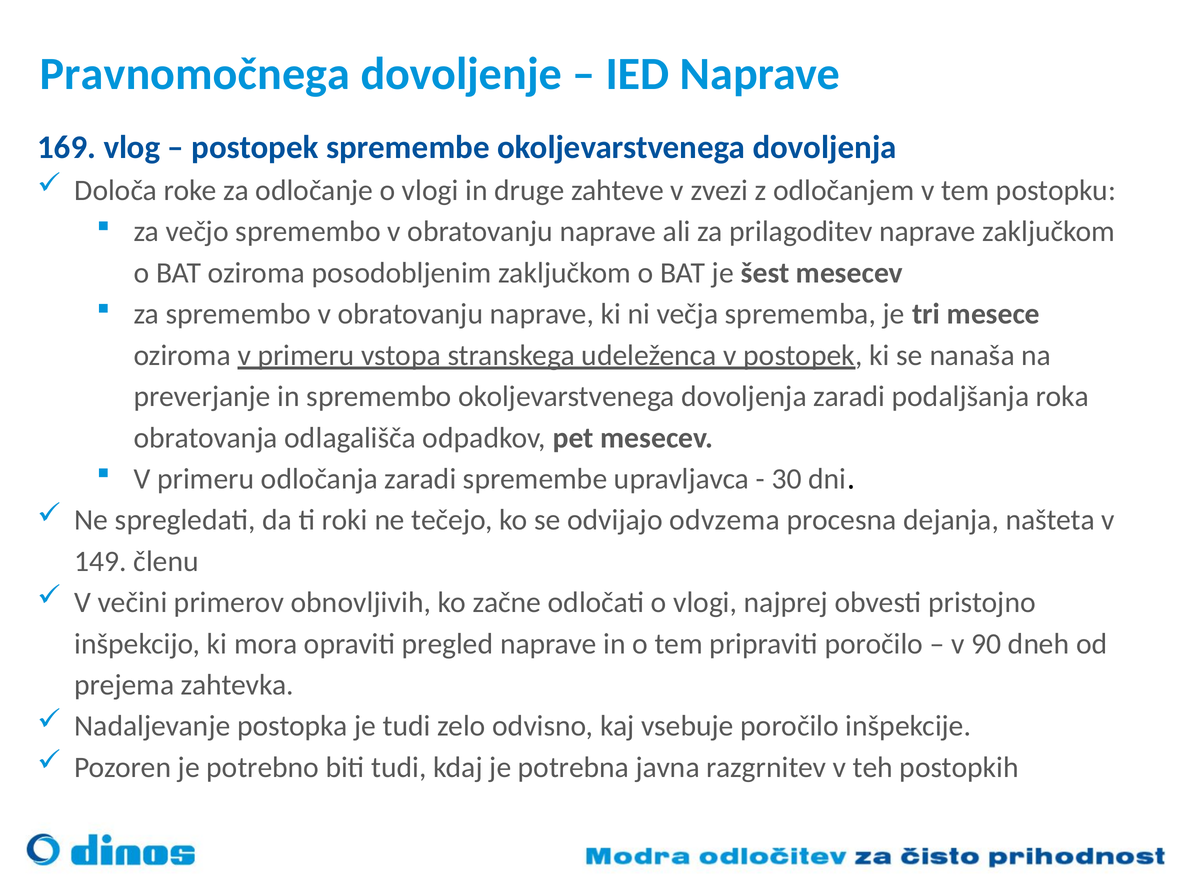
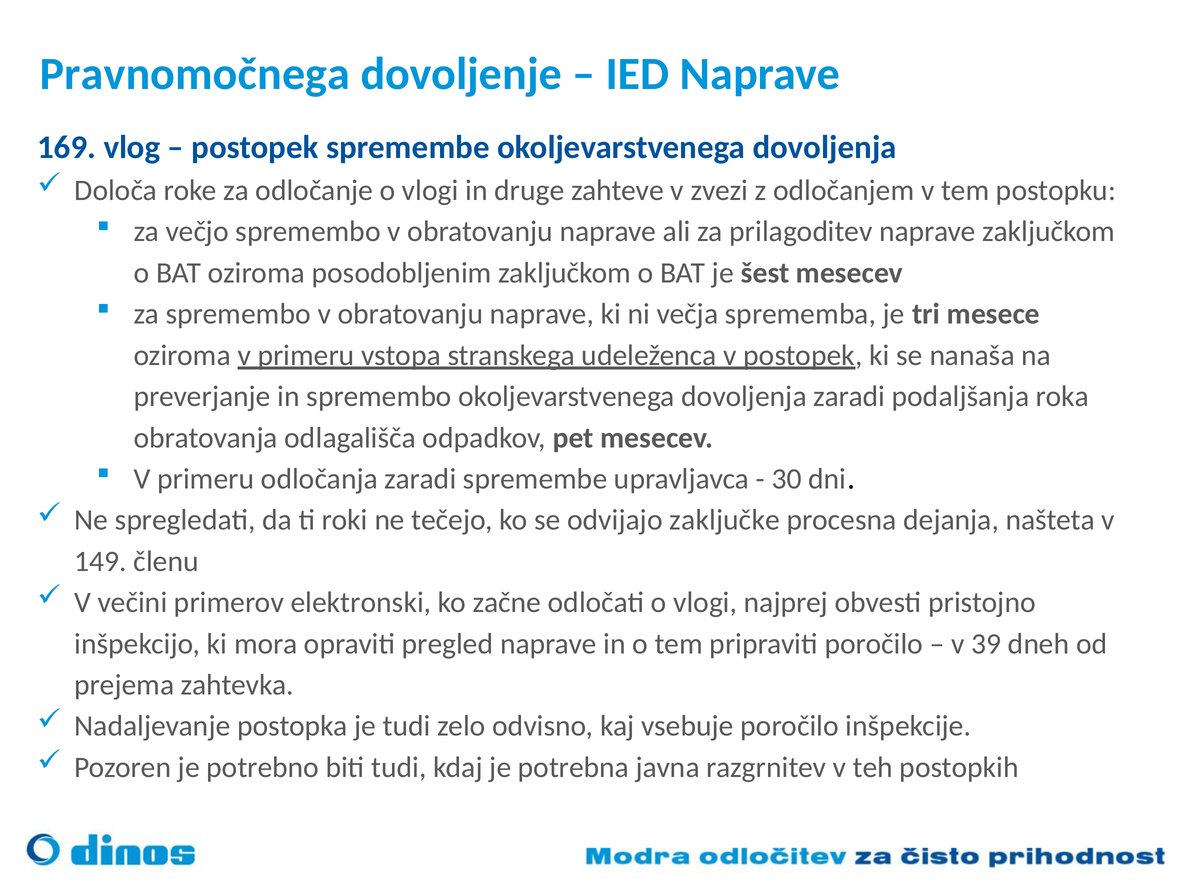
odvzema: odvzema -> zaključke (725, 520)
obnovljivih: obnovljivih -> elektronski (361, 603)
90: 90 -> 39 (986, 644)
